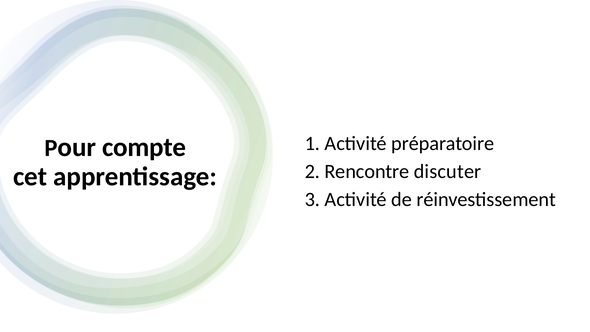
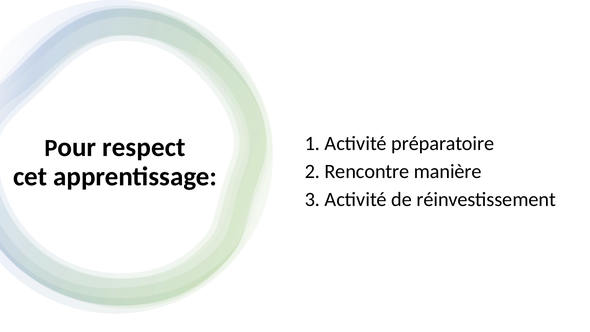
compte: compte -> respect (144, 147)
discuter: discuter -> manière (448, 172)
